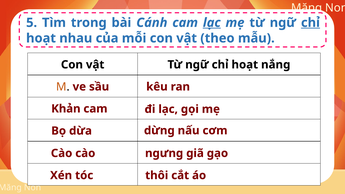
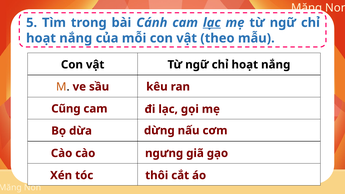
chỉ underline: present -> none (310, 23)
nhau: nhau -> nắng (76, 38)
Khản: Khản -> Cũng (66, 109)
